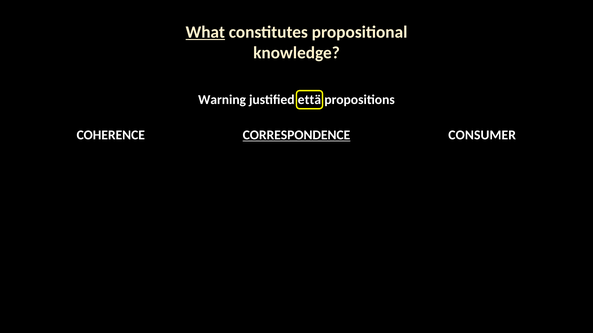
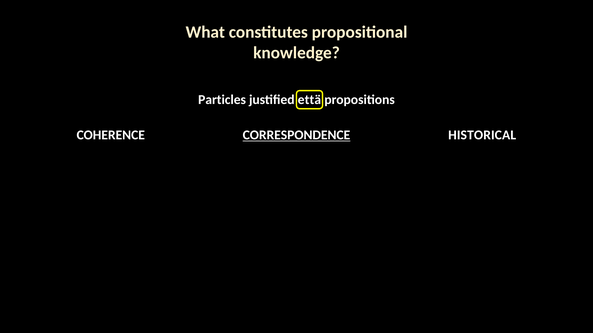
What underline: present -> none (205, 32)
Warning: Warning -> Particles (222, 100)
CONSUMER: CONSUMER -> HISTORICAL (482, 135)
